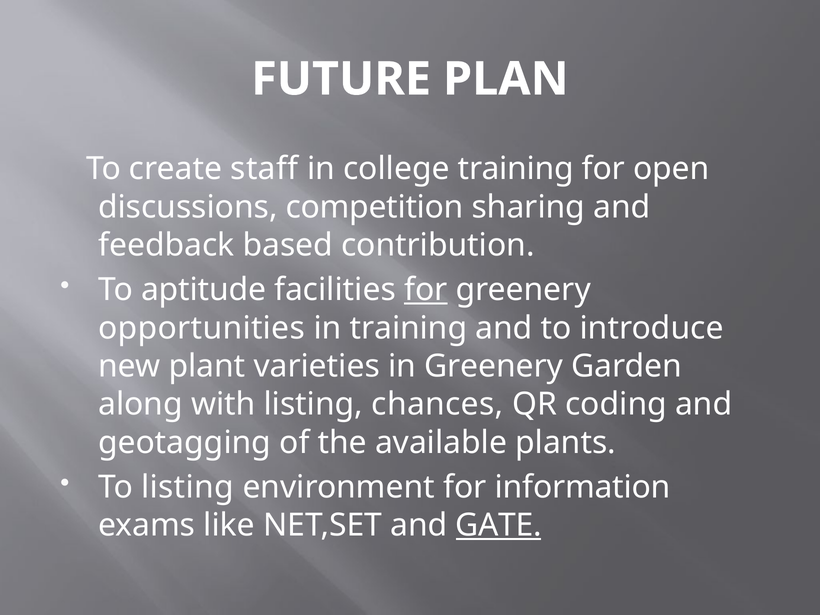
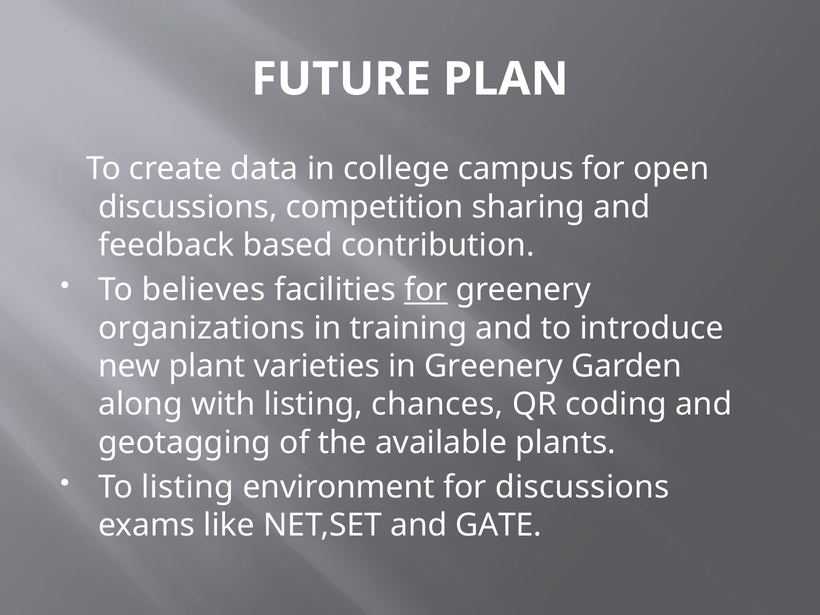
staff: staff -> data (264, 169)
college training: training -> campus (516, 169)
aptitude: aptitude -> believes (203, 290)
opportunities: opportunities -> organizations (202, 328)
for information: information -> discussions (582, 487)
GATE underline: present -> none (499, 525)
